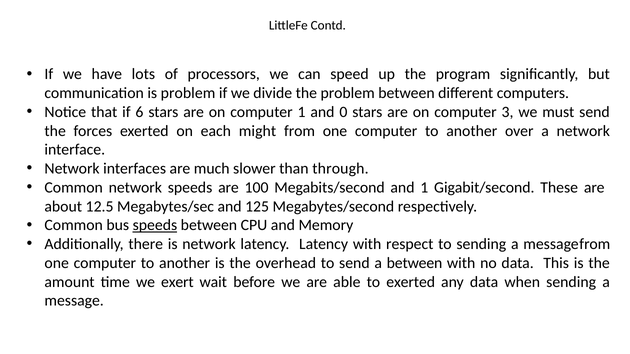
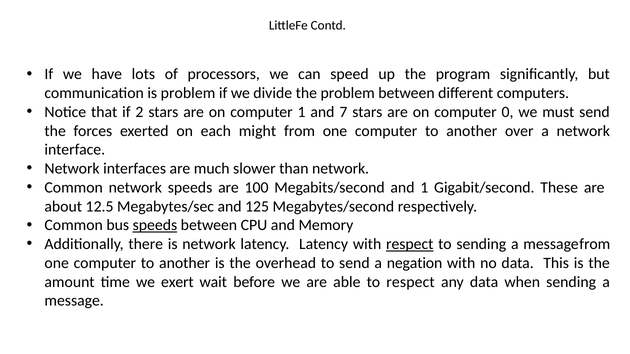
6: 6 -> 2 (139, 112)
0: 0 -> 7 (343, 112)
3: 3 -> 0 (508, 112)
than through: through -> network (341, 169)
respect underline: none -> present (410, 244)
a between: between -> negation (415, 263)
to exerted: exerted -> respect (411, 282)
